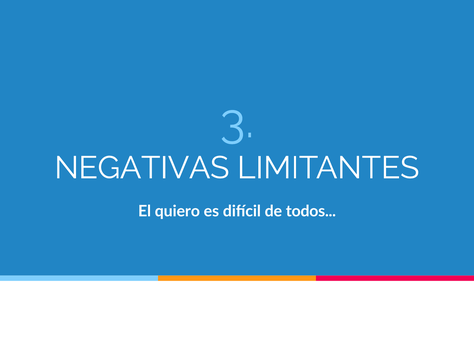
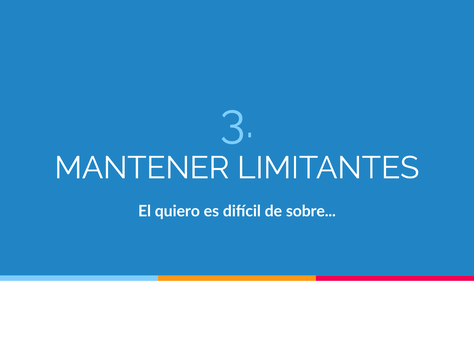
NEGATIVAS: NEGATIVAS -> MANTENER (142, 168)
todos: todos -> sobre (311, 212)
